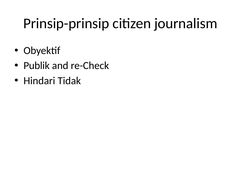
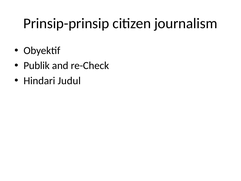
Tidak: Tidak -> Judul (69, 81)
